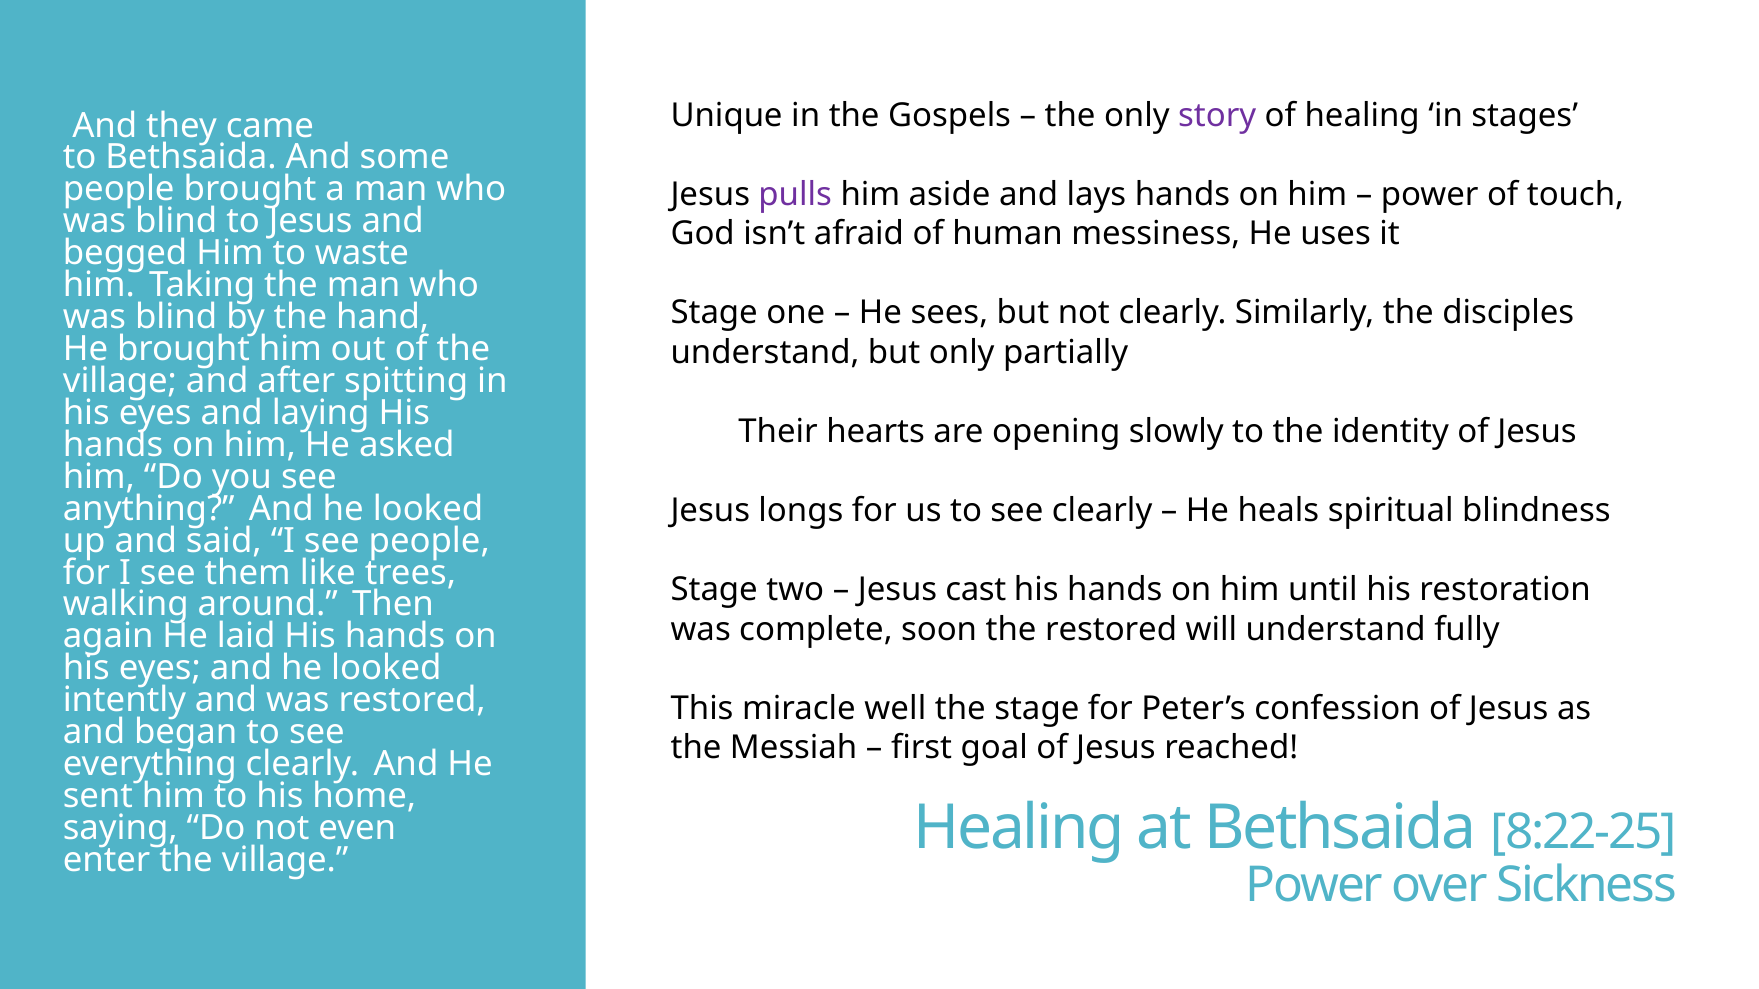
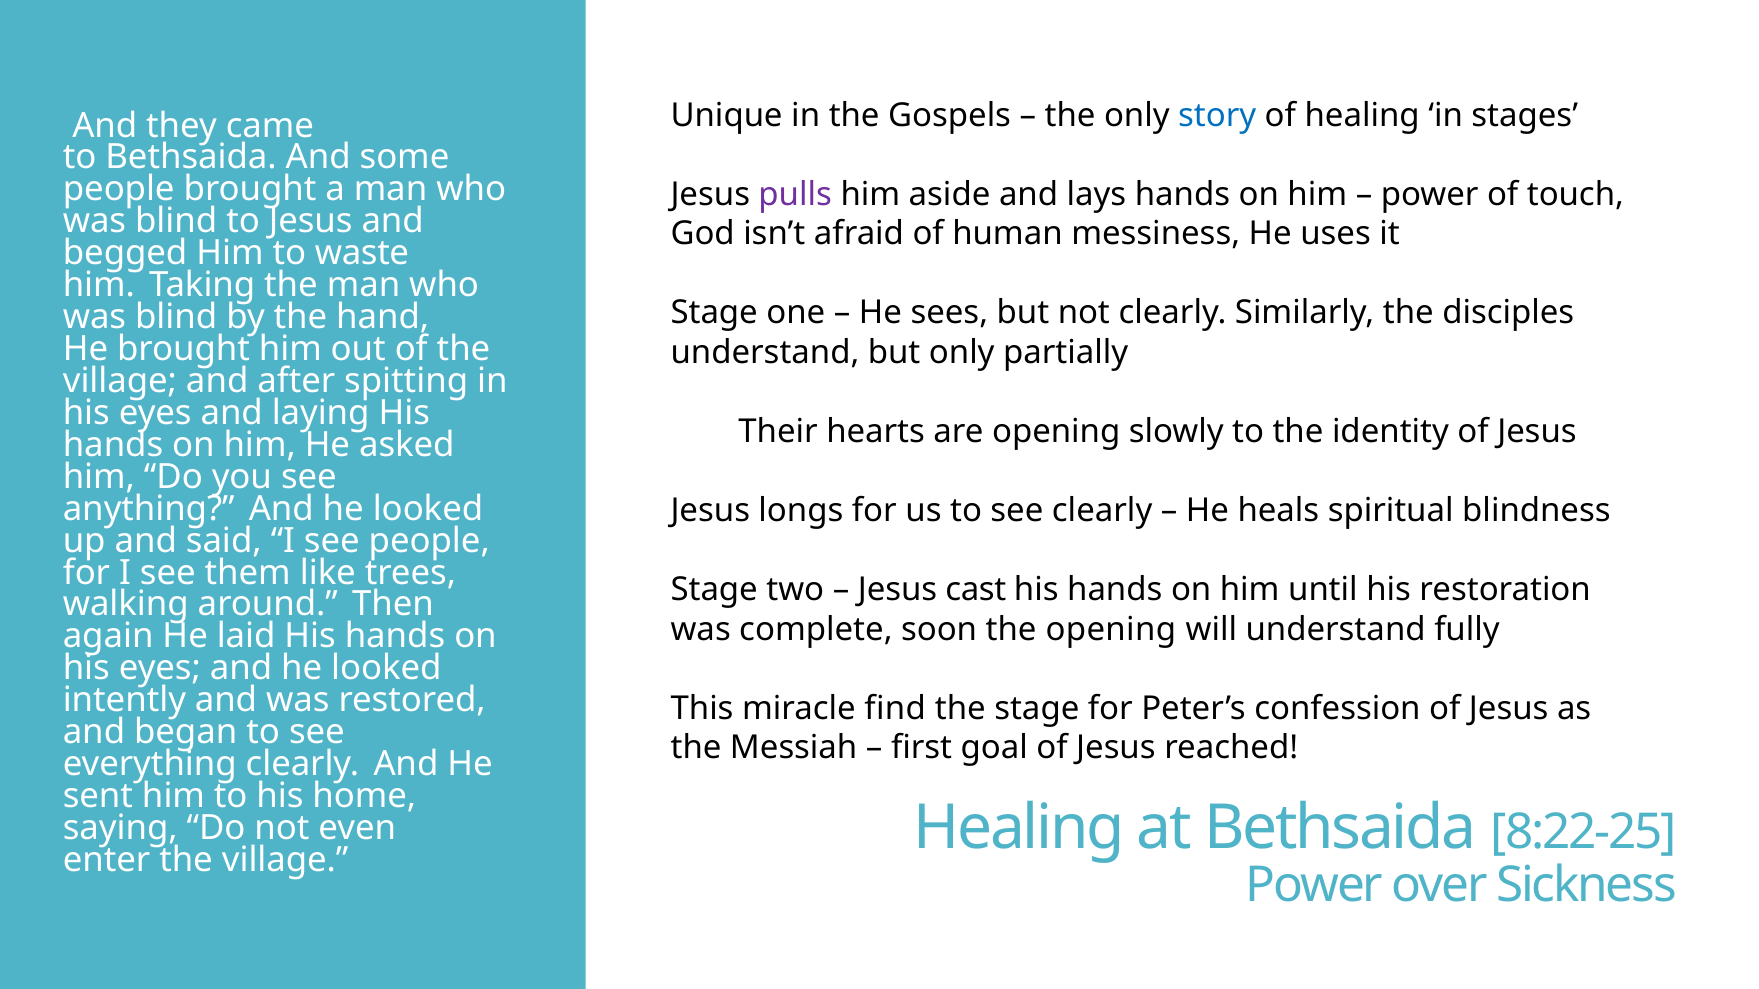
story colour: purple -> blue (1217, 115)
the restored: restored -> opening (1111, 630)
well: well -> find (895, 709)
